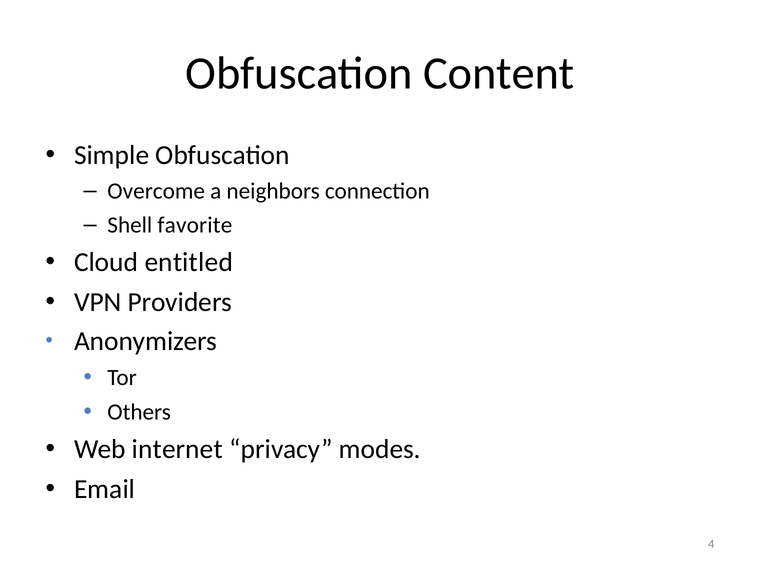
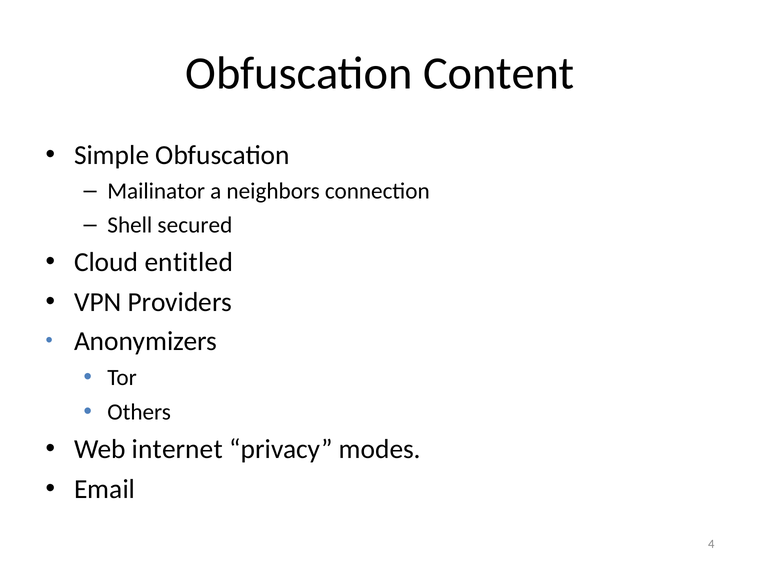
Overcome: Overcome -> Mailinator (156, 191)
favorite: favorite -> secured (195, 225)
